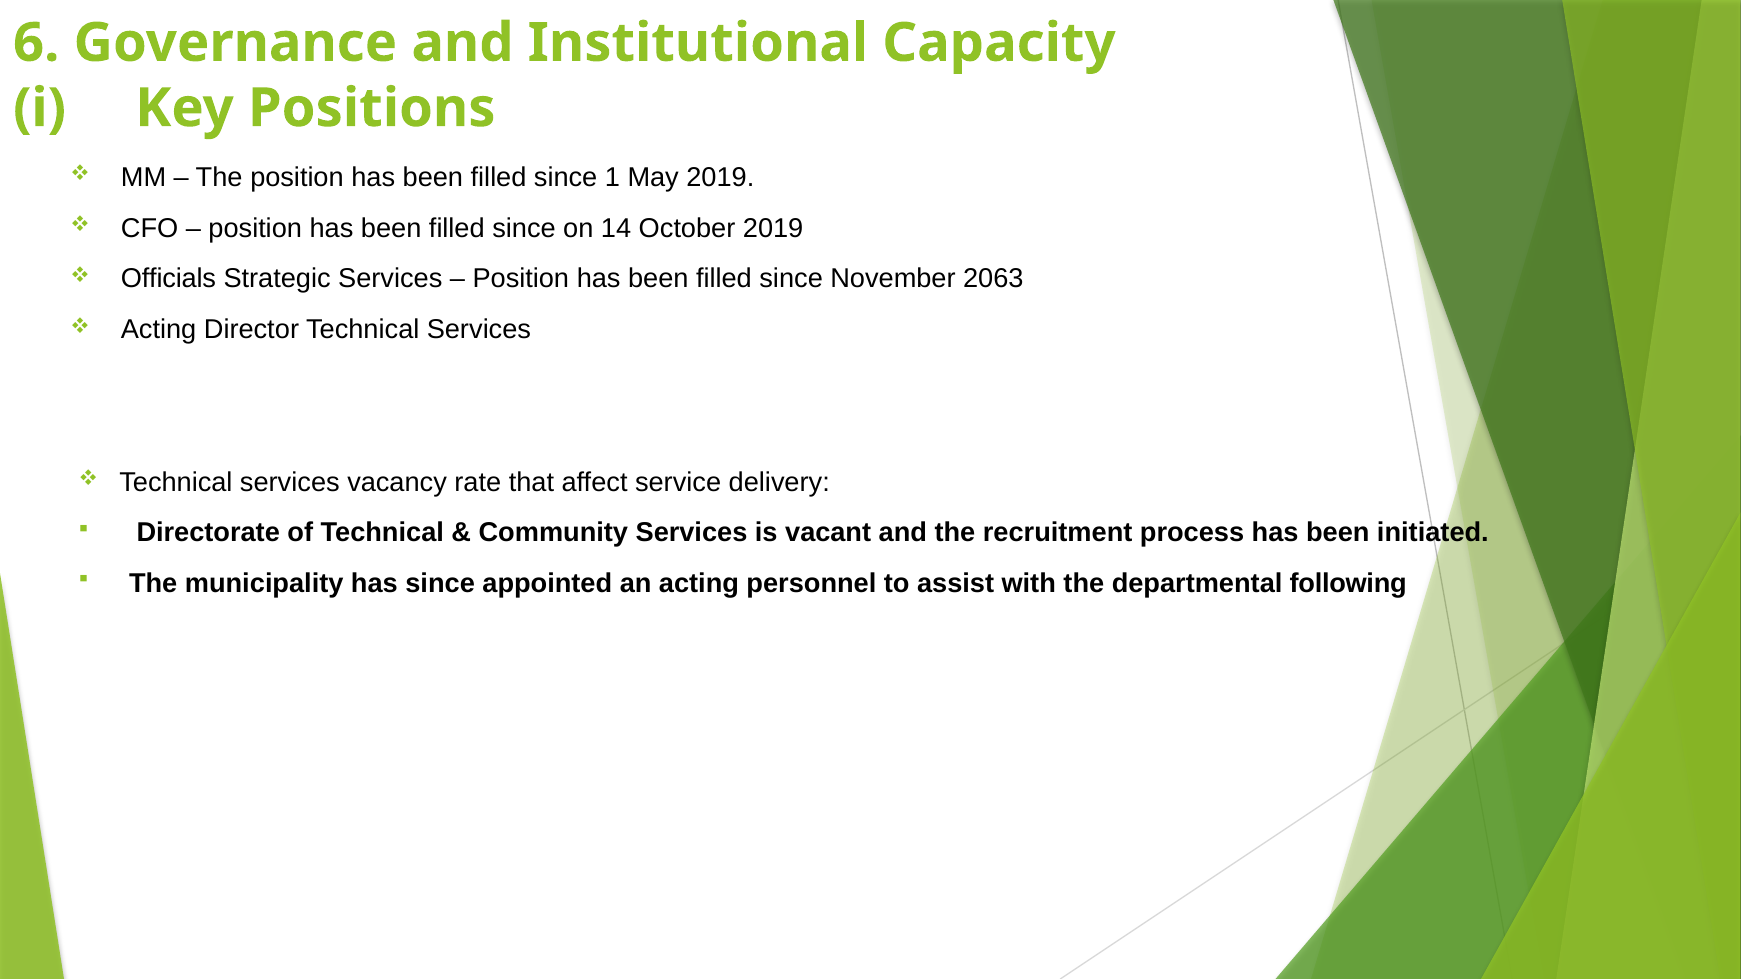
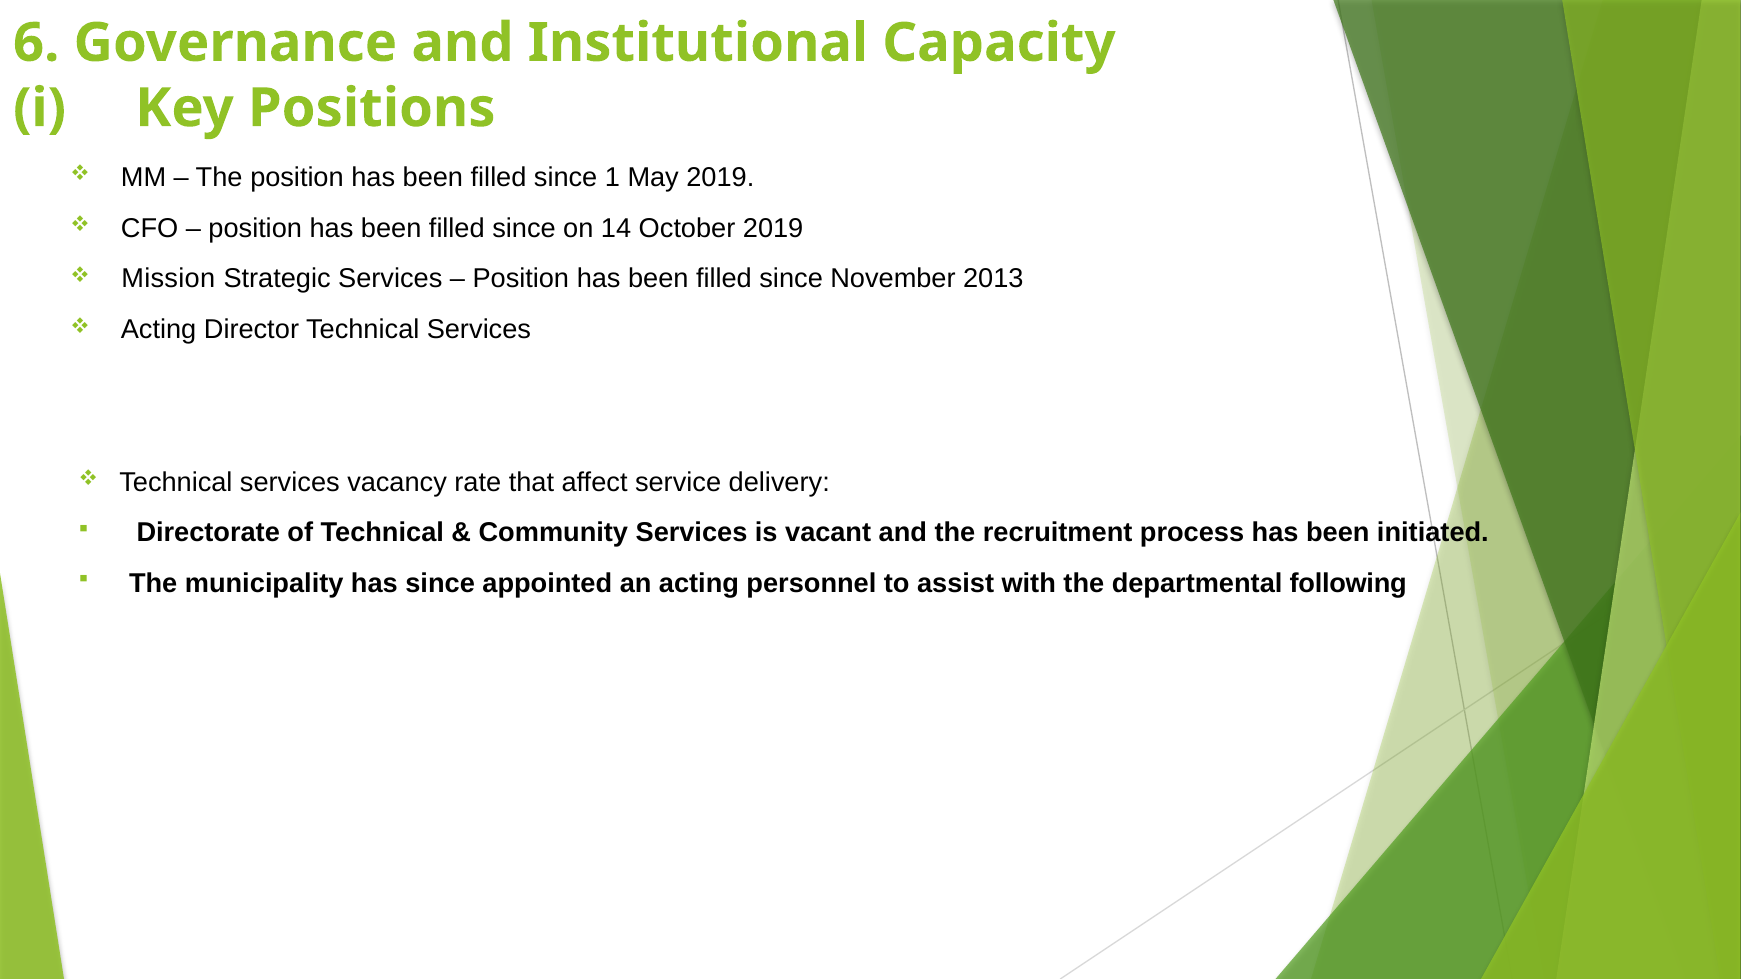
Officials: Officials -> Mission (168, 279)
2063: 2063 -> 2013 (993, 279)
